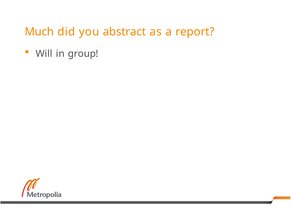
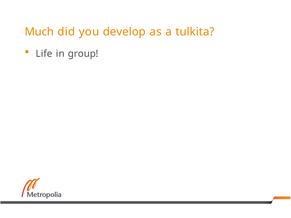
abstract: abstract -> develop (124, 32)
report: report -> tulkita (195, 32)
Will: Will -> Life (44, 54)
